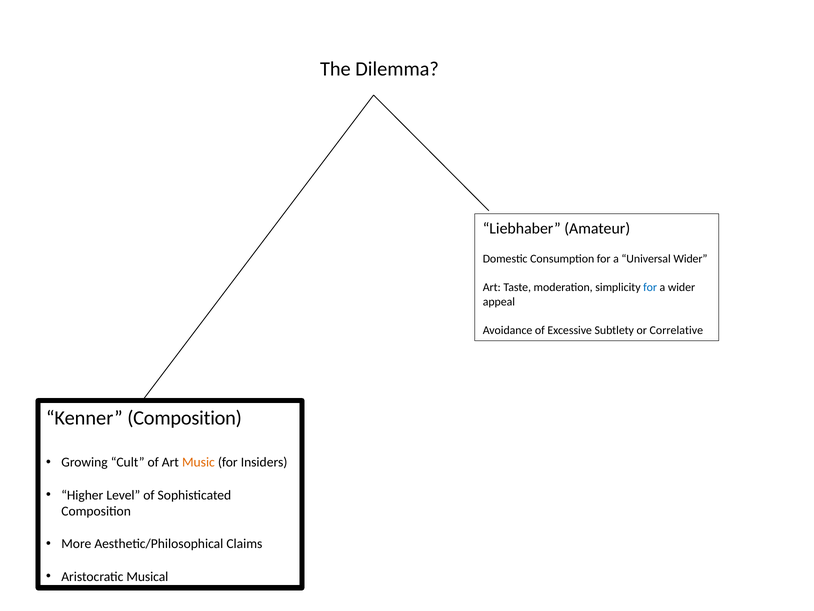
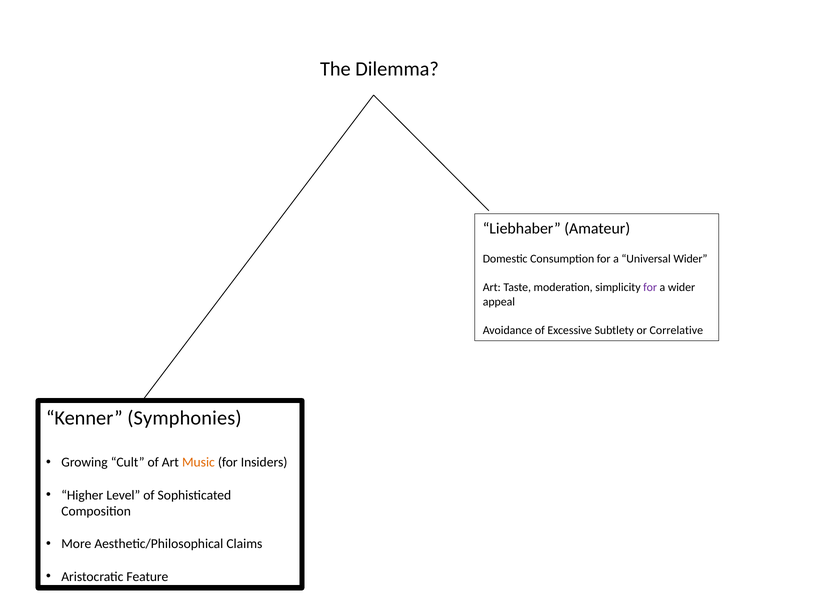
for colour: blue -> purple (650, 287)
Kenner Composition: Composition -> Symphonies (184, 418)
Musical: Musical -> Feature (147, 576)
